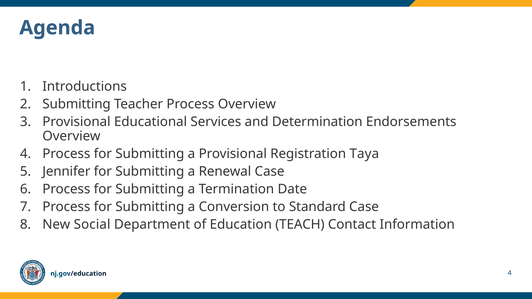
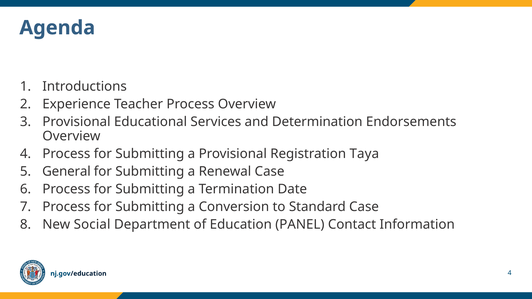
Submitting: Submitting -> Experience (77, 104)
Jennifer: Jennifer -> General (66, 172)
TEACH: TEACH -> PANEL (300, 225)
